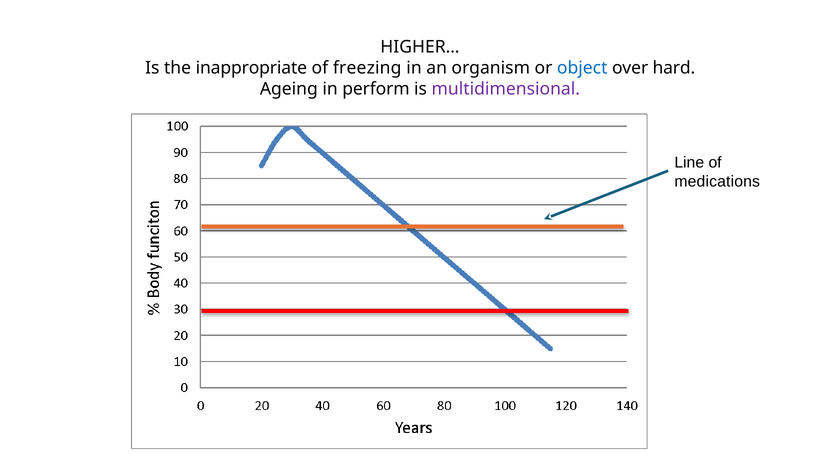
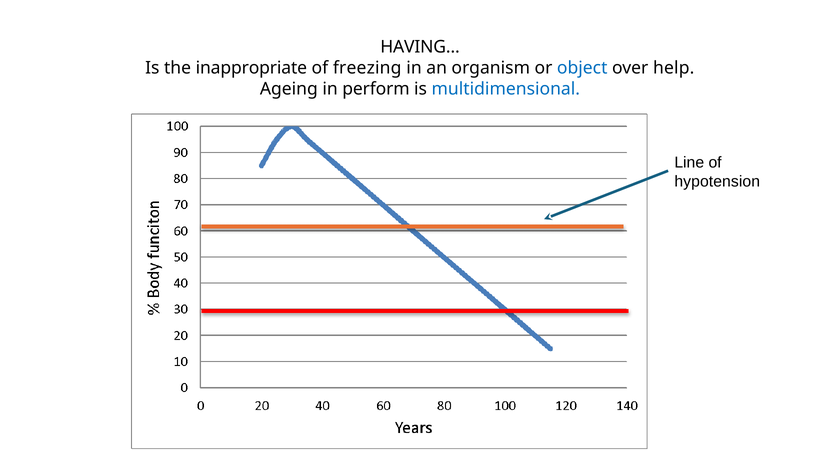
HIGHER…: HIGHER… -> HAVING… (420, 47)
hard: hard -> help (674, 68)
multidimensional colour: purple -> blue (506, 89)
medications: medications -> hypotension (717, 181)
